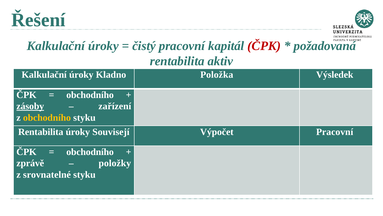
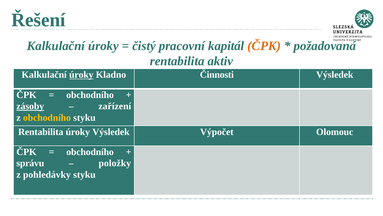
ČPK colour: red -> orange (264, 46)
úroky underline: none -> present (81, 75)
Položka: Položka -> Činnosti (217, 75)
úroky Souvisejí: Souvisejí -> Výsledek (111, 132)
Výpočet Pracovní: Pracovní -> Olomouc (335, 132)
zprávě: zprávě -> správu (30, 163)
srovnatelné: srovnatelné -> pohledávky (47, 174)
